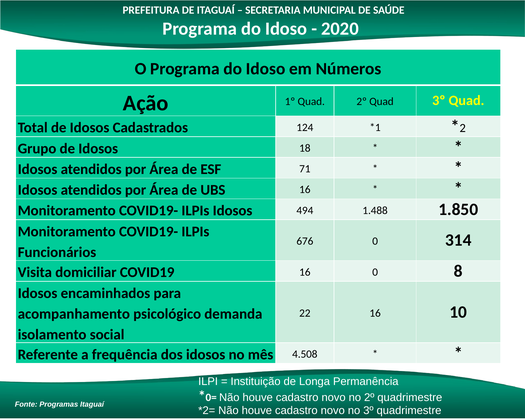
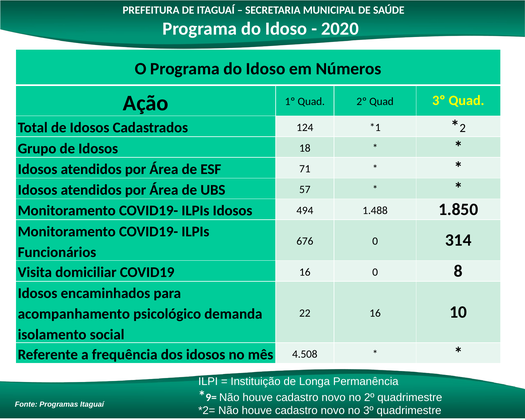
UBS 16: 16 -> 57 (305, 190)
0=: 0= -> 9= (211, 397)
